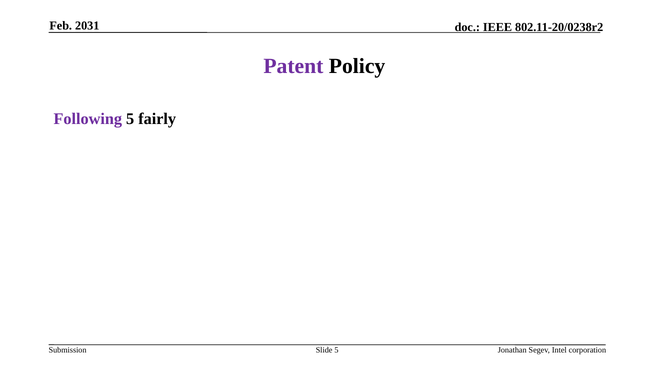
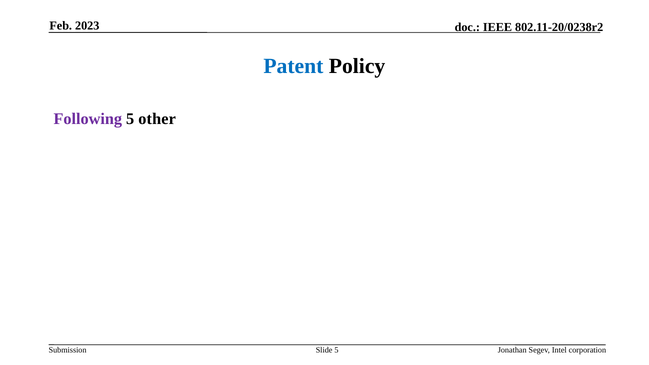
2031: 2031 -> 2023 (87, 26)
Patent colour: purple -> blue (293, 66)
fairly: fairly -> other (157, 119)
